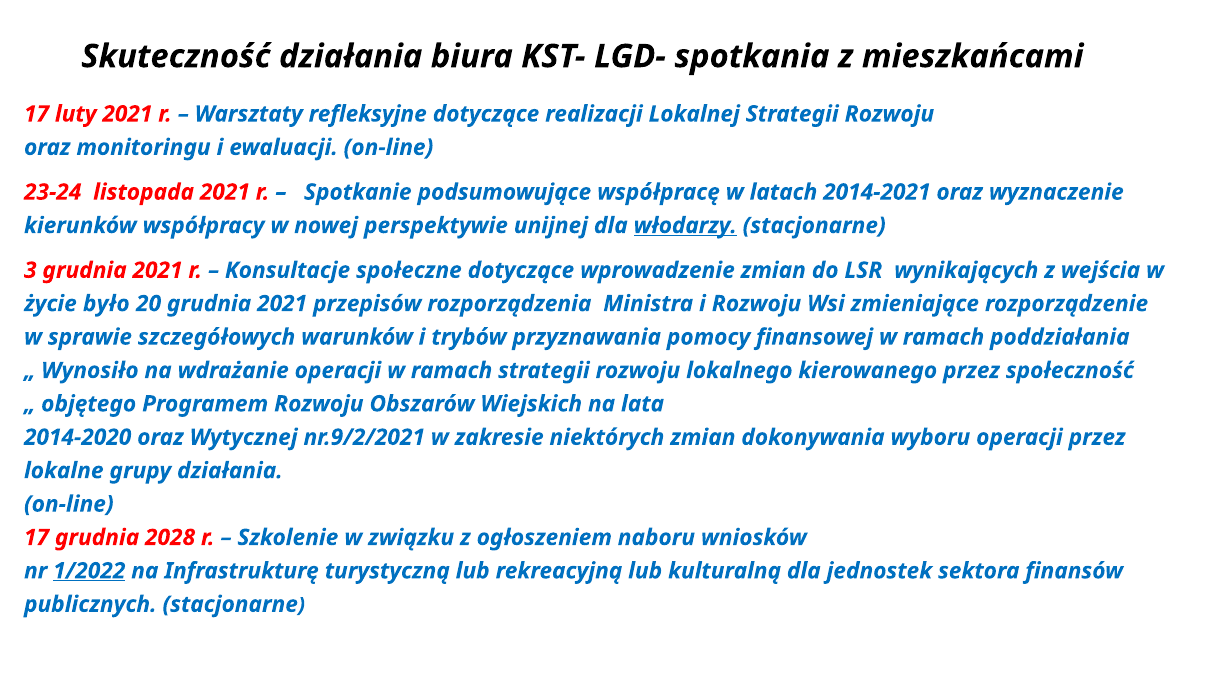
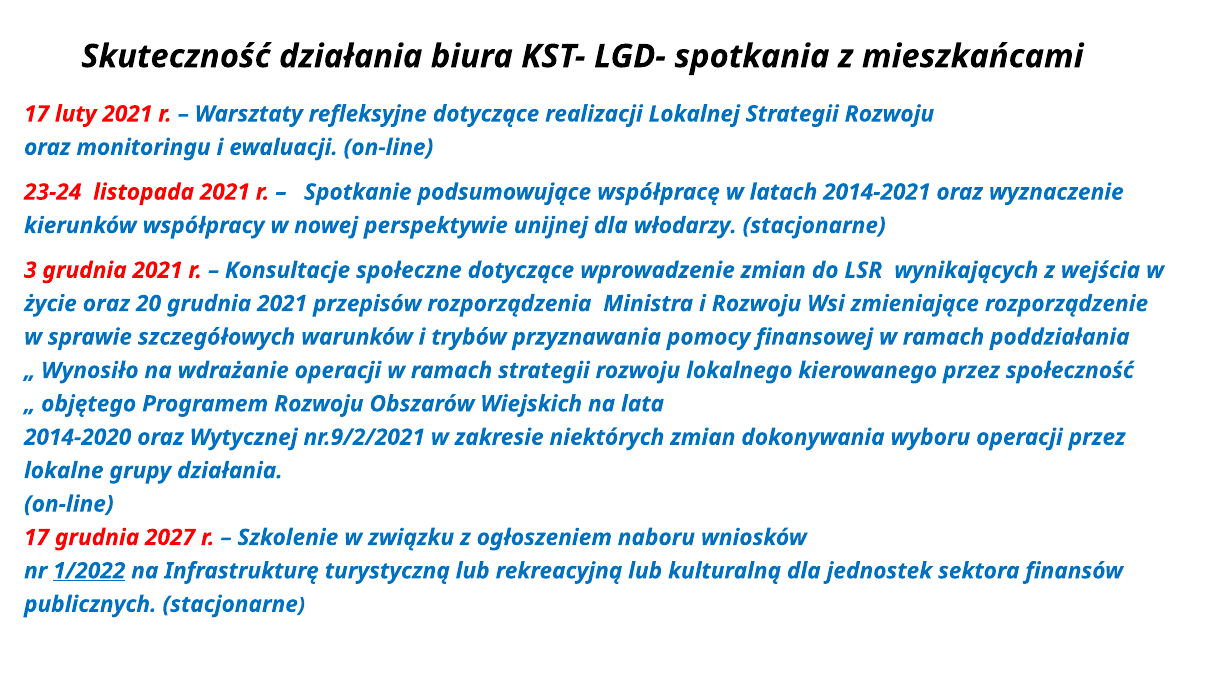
włodarzy underline: present -> none (685, 225)
życie było: było -> oraz (106, 304)
2028: 2028 -> 2027 (170, 537)
